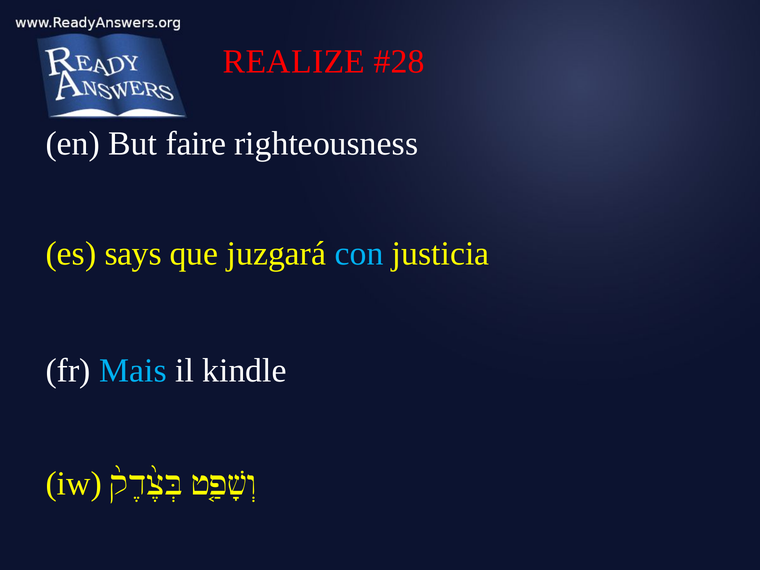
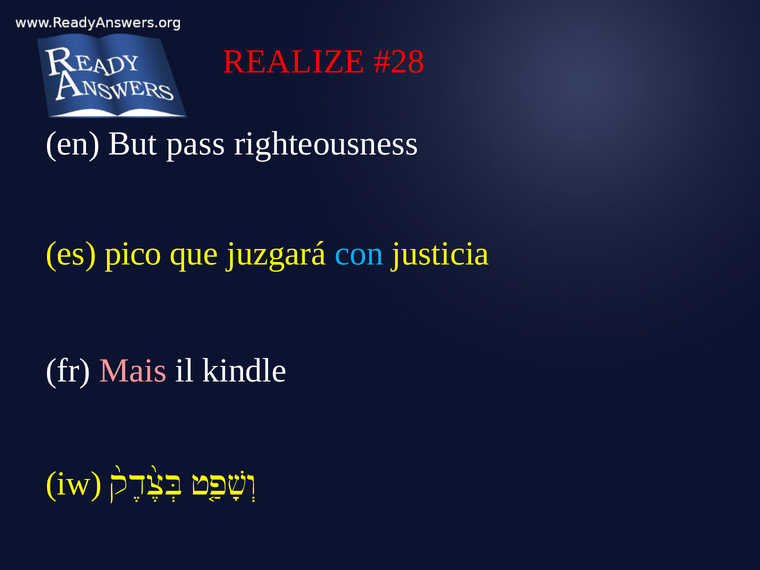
faire: faire -> pass (196, 144)
says: says -> pico (133, 254)
Mais colour: light blue -> pink (133, 371)
